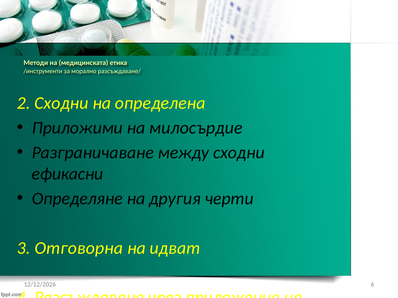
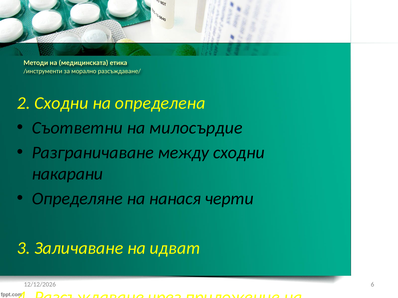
Приложими: Приложими -> Съответни (77, 128)
ефикасни: ефикасни -> накарани (67, 174)
другия: другия -> нанася (175, 199)
Отговорна: Отговорна -> Заличаване (79, 248)
